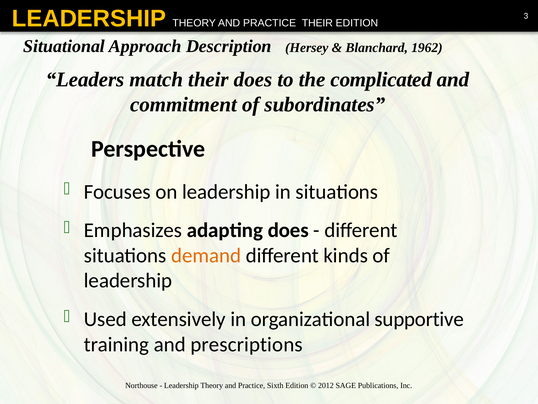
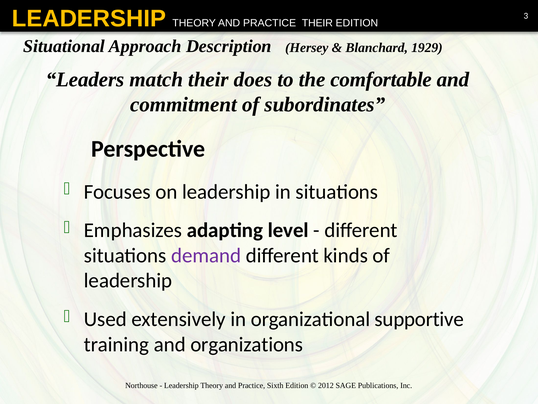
1962: 1962 -> 1929 (427, 48)
complicated: complicated -> comfortable (381, 79)
adapting does: does -> level (288, 230)
demand colour: orange -> purple (206, 255)
prescriptions: prescriptions -> organizations (247, 344)
